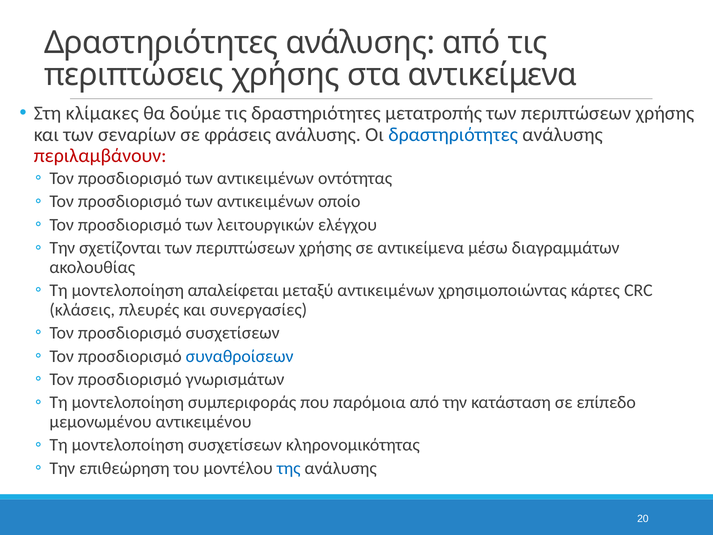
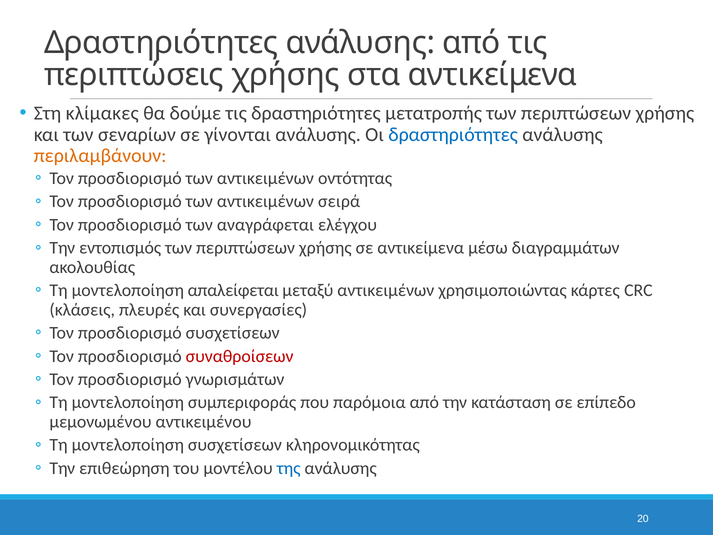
φράσεις: φράσεις -> γίνονται (238, 134)
περιλαμβάνουν colour: red -> orange (100, 156)
οποίο: οποίο -> σειρά (339, 201)
λειτουργικών: λειτουργικών -> αναγράφεται (265, 225)
σχετίζονται: σχετίζονται -> εντοπισμός (120, 248)
συναθροίσεων colour: blue -> red (240, 356)
